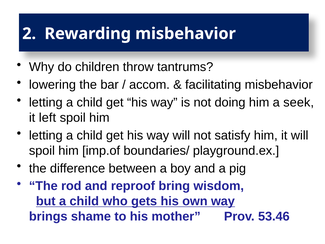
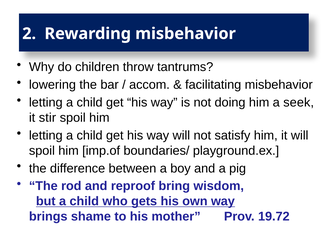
left: left -> stir (47, 118)
53.46: 53.46 -> 19.72 (274, 216)
